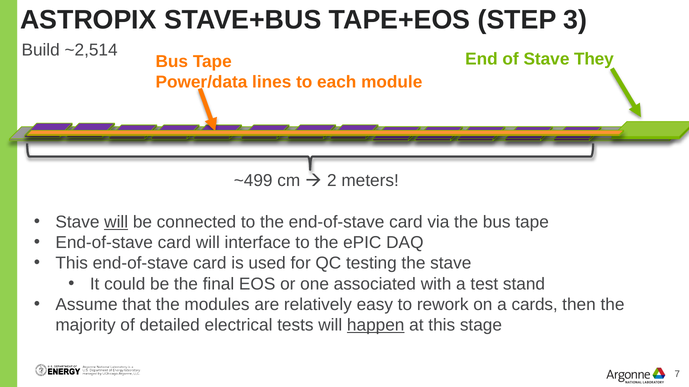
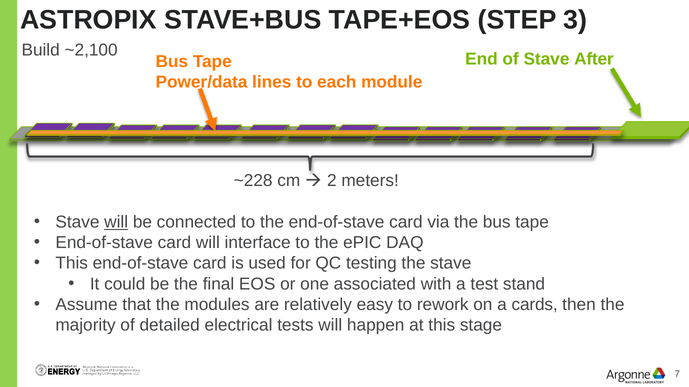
~2,514: ~2,514 -> ~2,100 (91, 50)
They: They -> After (594, 59)
~499: ~499 -> ~228 (253, 181)
happen underline: present -> none (376, 326)
